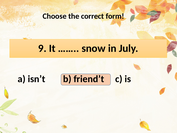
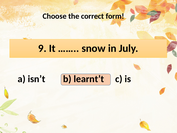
friend’t: friend’t -> learnt’t (89, 79)
